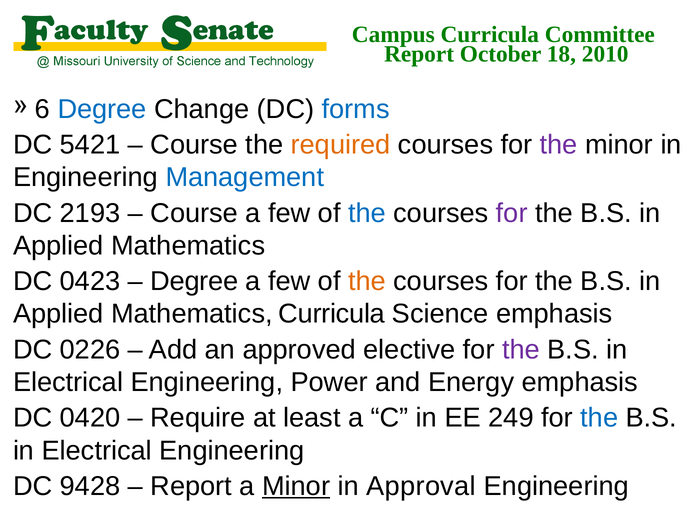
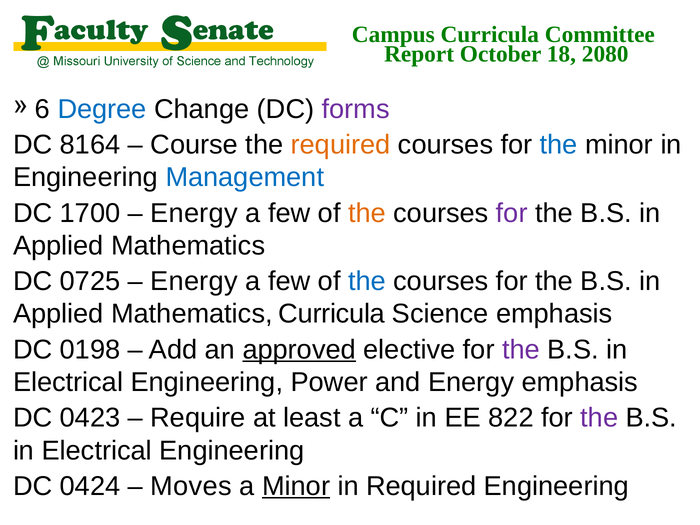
2010: 2010 -> 2080 (605, 54)
forms colour: blue -> purple (356, 109)
5421: 5421 -> 8164 (90, 145)
the colour: purple -> blue (559, 145)
2193: 2193 -> 1700 (90, 213)
Course: Course -> Energy (194, 213)
the colour: blue -> orange (367, 213)
0423: 0423 -> 0725 (90, 281)
Degree: Degree -> Energy (194, 281)
the colour: orange -> blue (367, 281)
0226: 0226 -> 0198 (90, 350)
approved underline: none -> present (299, 350)
0420: 0420 -> 0423 (90, 418)
249: 249 -> 822 (511, 418)
the colour: blue -> purple (599, 418)
9428: 9428 -> 0424 (90, 486)
Report: Report -> Moves (191, 486)
in Approval: Approval -> Required (421, 486)
